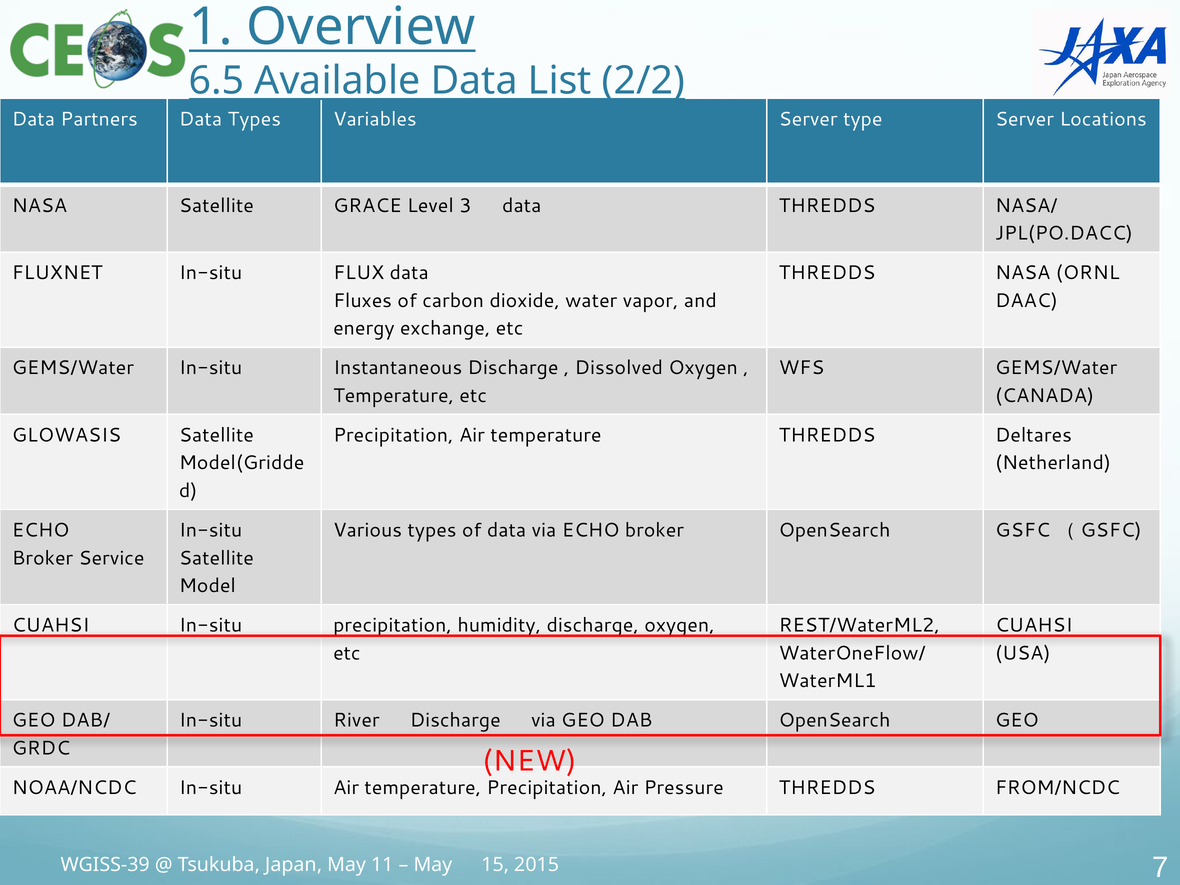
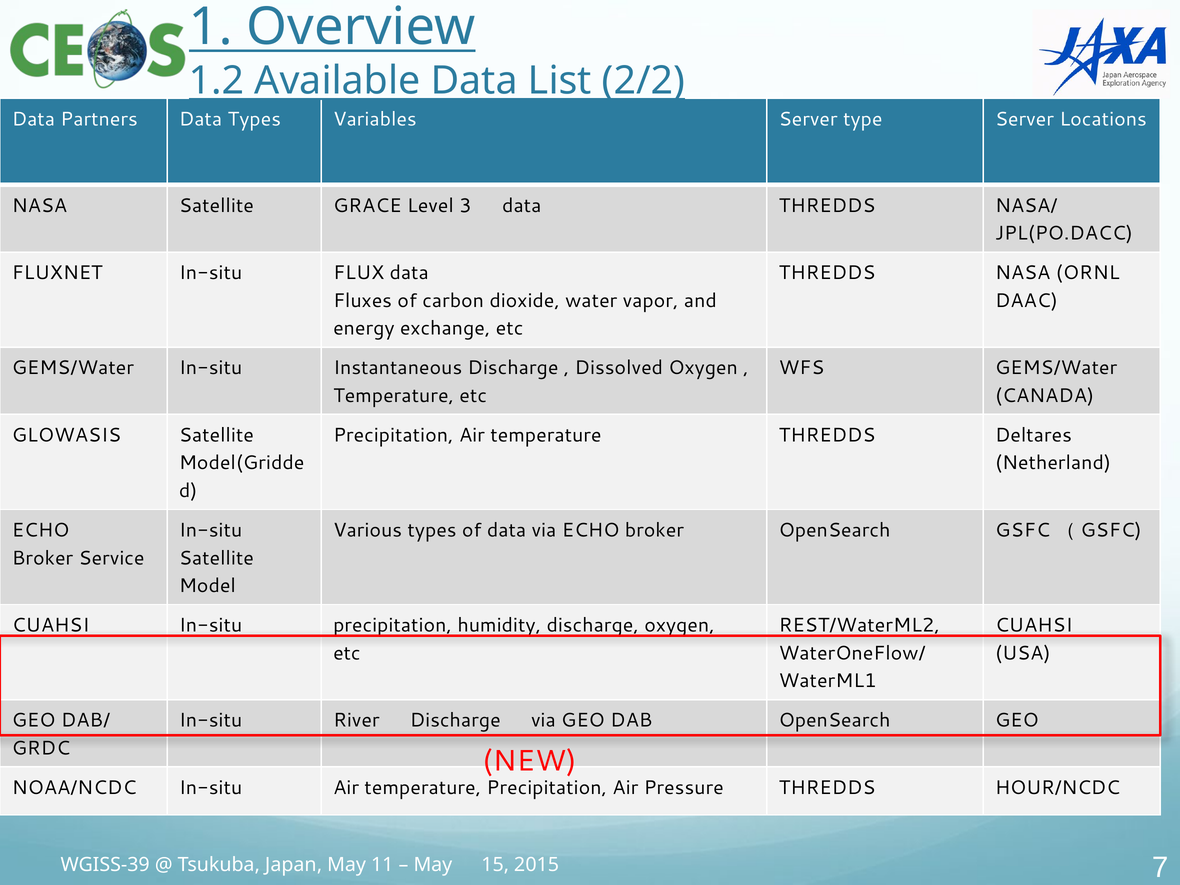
6.5: 6.5 -> 1.2 (217, 81)
FROM/NCDC: FROM/NCDC -> HOUR/NCDC (1057, 788)
